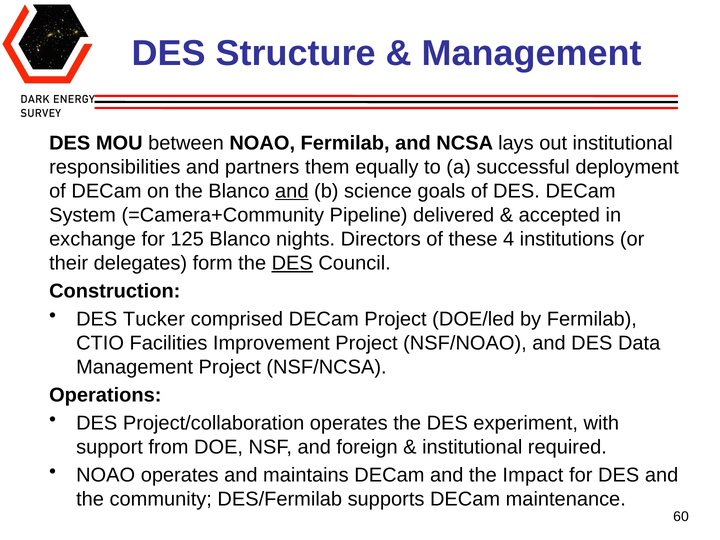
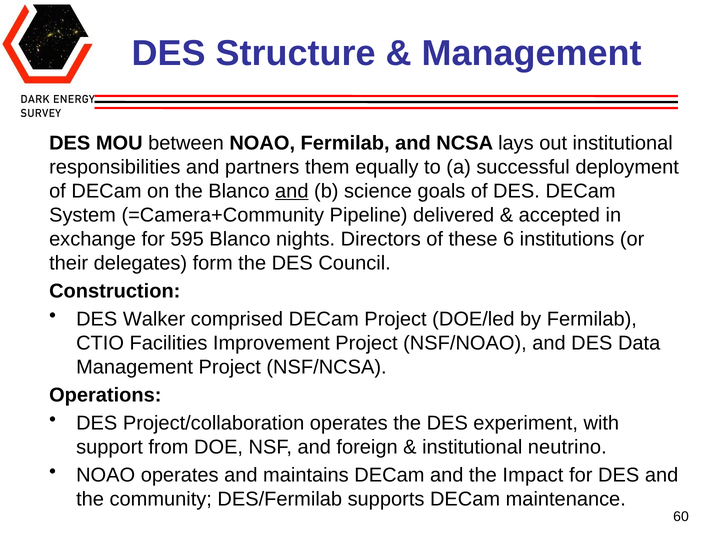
125: 125 -> 595 (187, 239)
4: 4 -> 6 (509, 239)
DES underline: present -> none (292, 263)
Tucker: Tucker -> Walker (154, 319)
required: required -> neutrino (567, 447)
